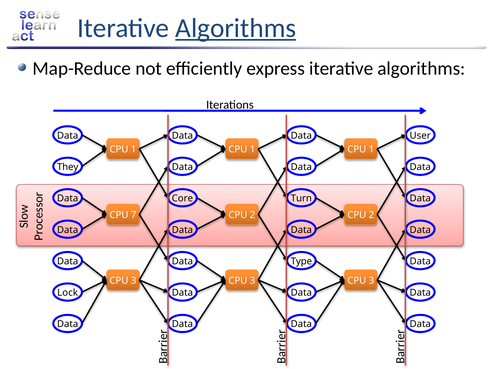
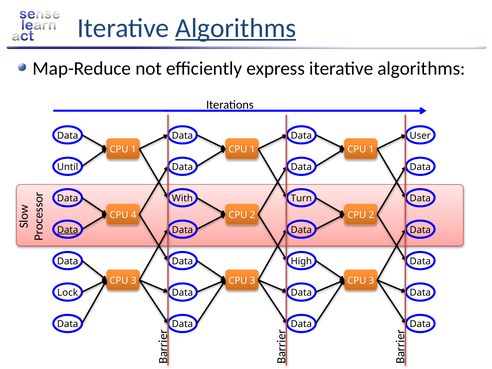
They: They -> Until (68, 167)
Core: Core -> With (182, 198)
7: 7 -> 4 (134, 215)
Data underline: none -> present (68, 230)
Type: Type -> High (301, 261)
